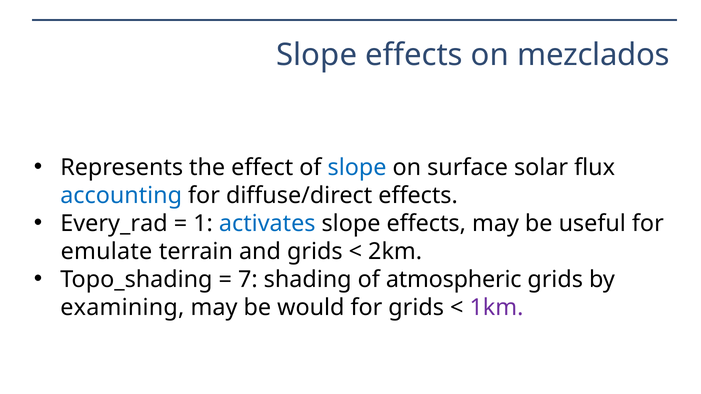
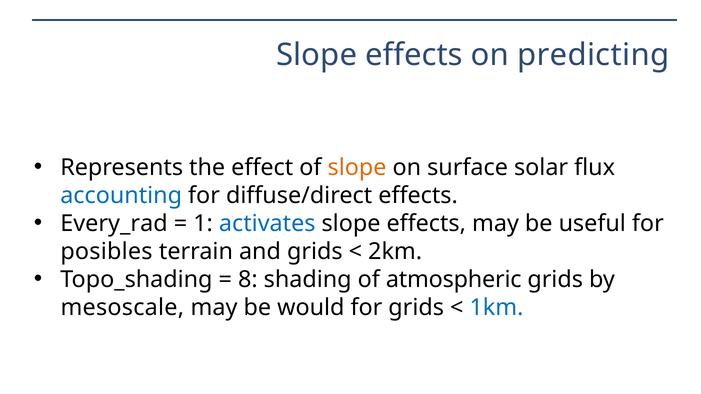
mezclados: mezclados -> predicting (593, 55)
slope colour: blue -> orange (357, 168)
emulate: emulate -> posibles (106, 252)
7: 7 -> 8 (248, 280)
examining: examining -> mesoscale (122, 308)
1km colour: purple -> blue (496, 308)
